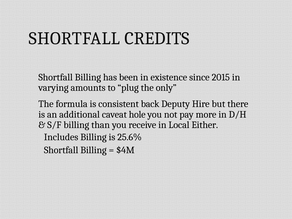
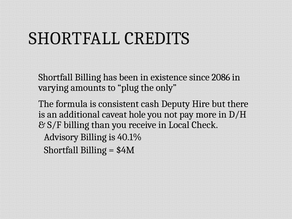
2015: 2015 -> 2086 (221, 77)
back: back -> cash (150, 104)
Either: Either -> Check (205, 125)
Includes: Includes -> Advisory (61, 137)
25.6%: 25.6% -> 40.1% (130, 137)
